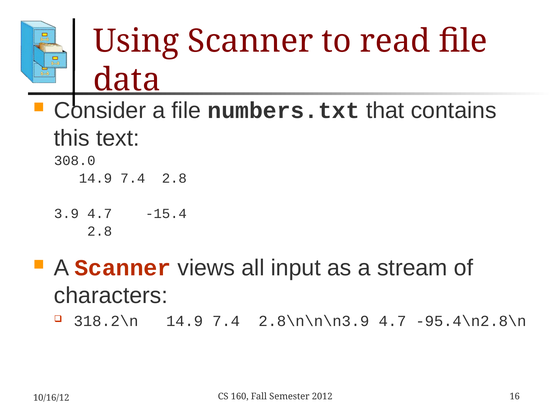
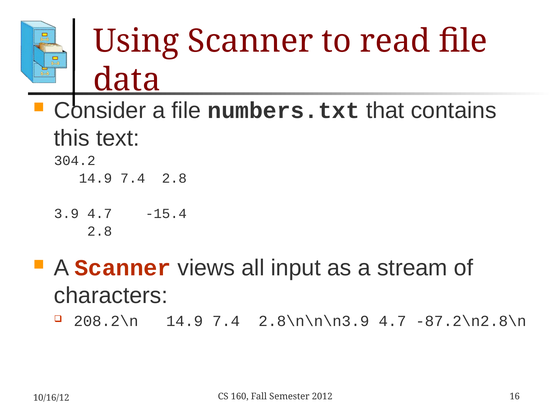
308.0: 308.0 -> 304.2 (75, 160)
318.2\n: 318.2\n -> 208.2\n (106, 321)
-95.4\n2.8\n: -95.4\n2.8\n -> -87.2\n2.8\n (471, 321)
